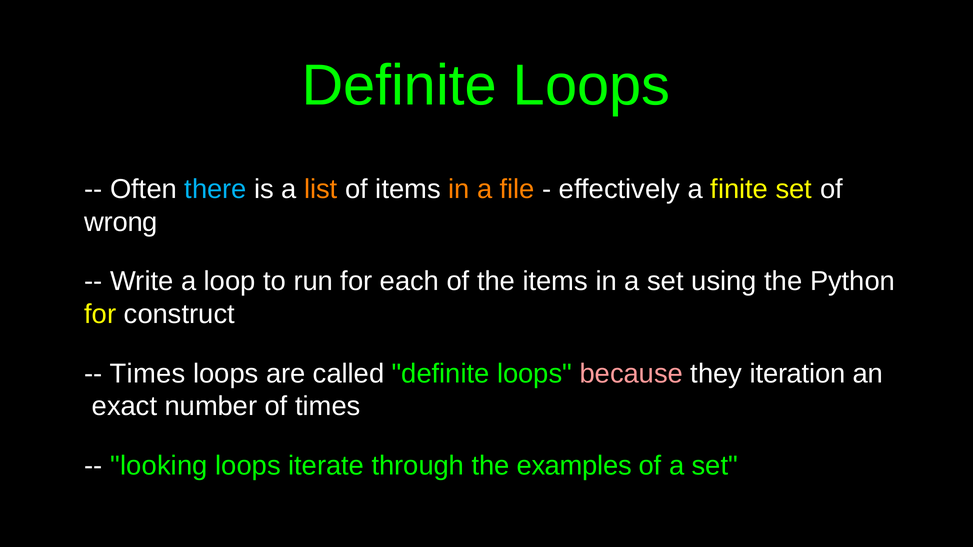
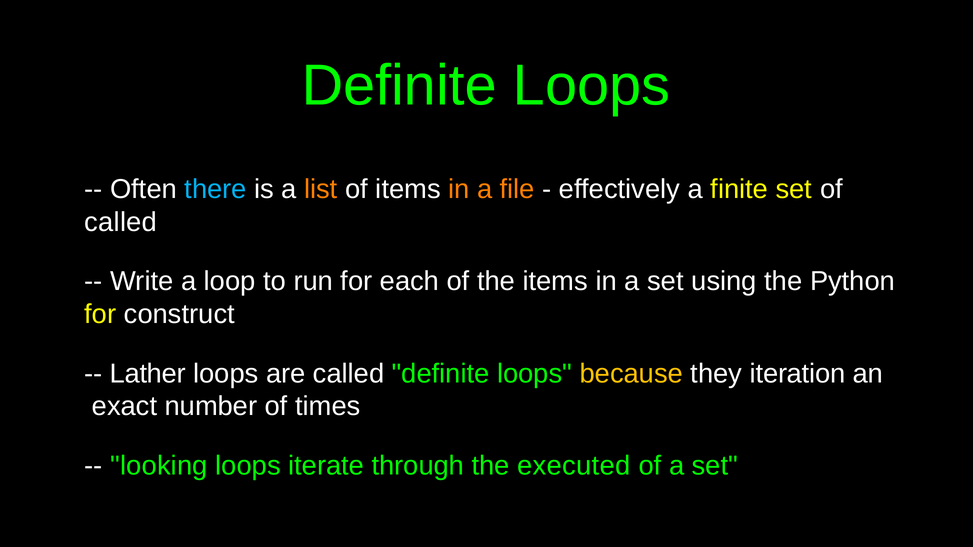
wrong: wrong -> called (121, 222)
Times: Times -> Lather (148, 374)
because colour: pink -> yellow (631, 374)
examples: examples -> executed (574, 466)
